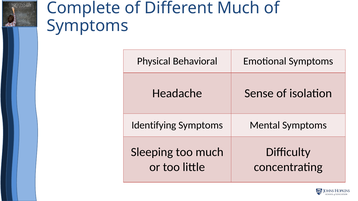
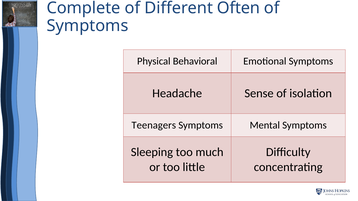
Different Much: Much -> Often (238, 8)
Identifying: Identifying -> Teenagers (154, 125)
